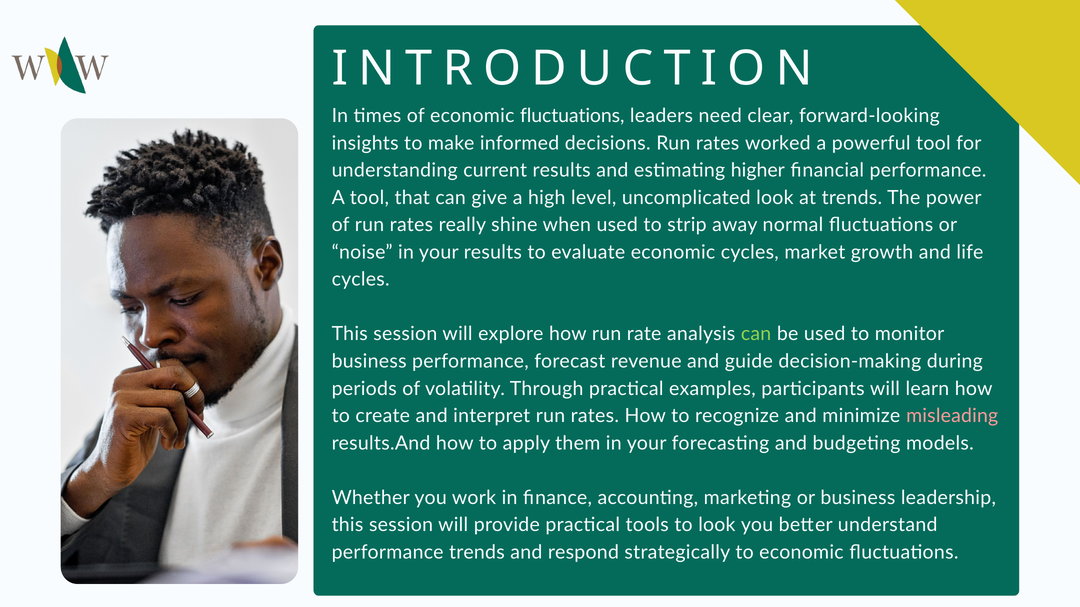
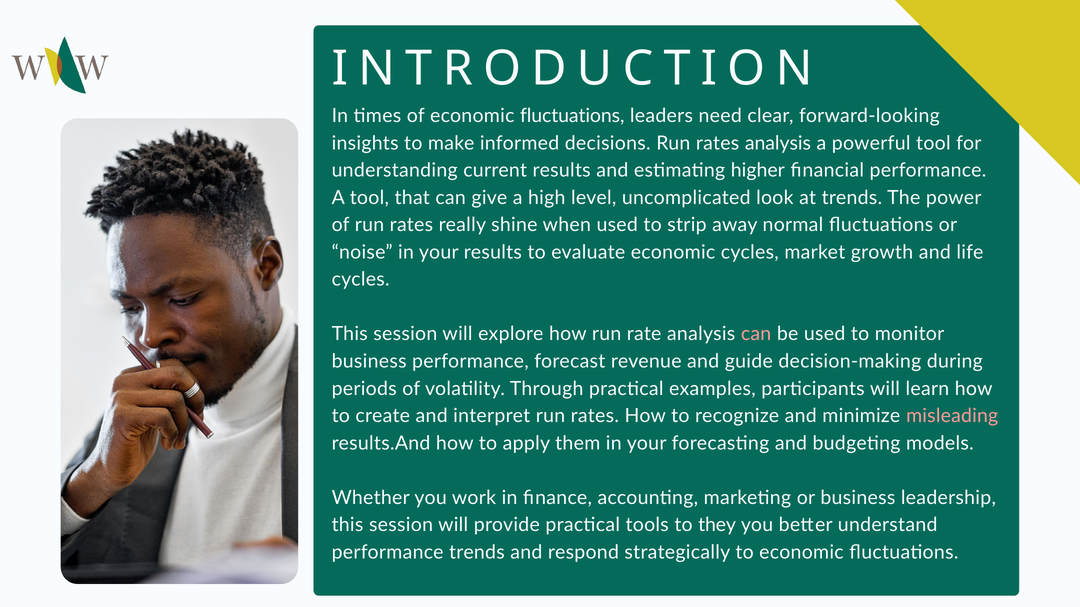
rates worked: worked -> analysis (778, 143)
can colour: light green -> pink (756, 334)
to look: look -> they (717, 525)
